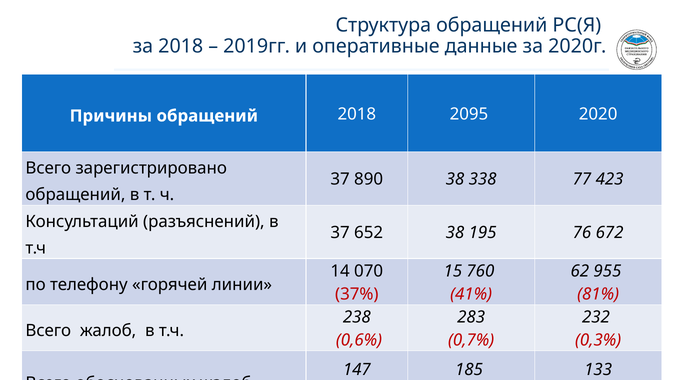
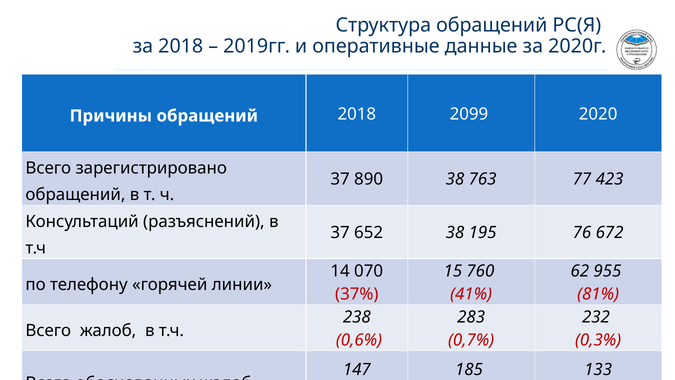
2095: 2095 -> 2099 (469, 114)
338: 338 -> 763 (483, 179)
